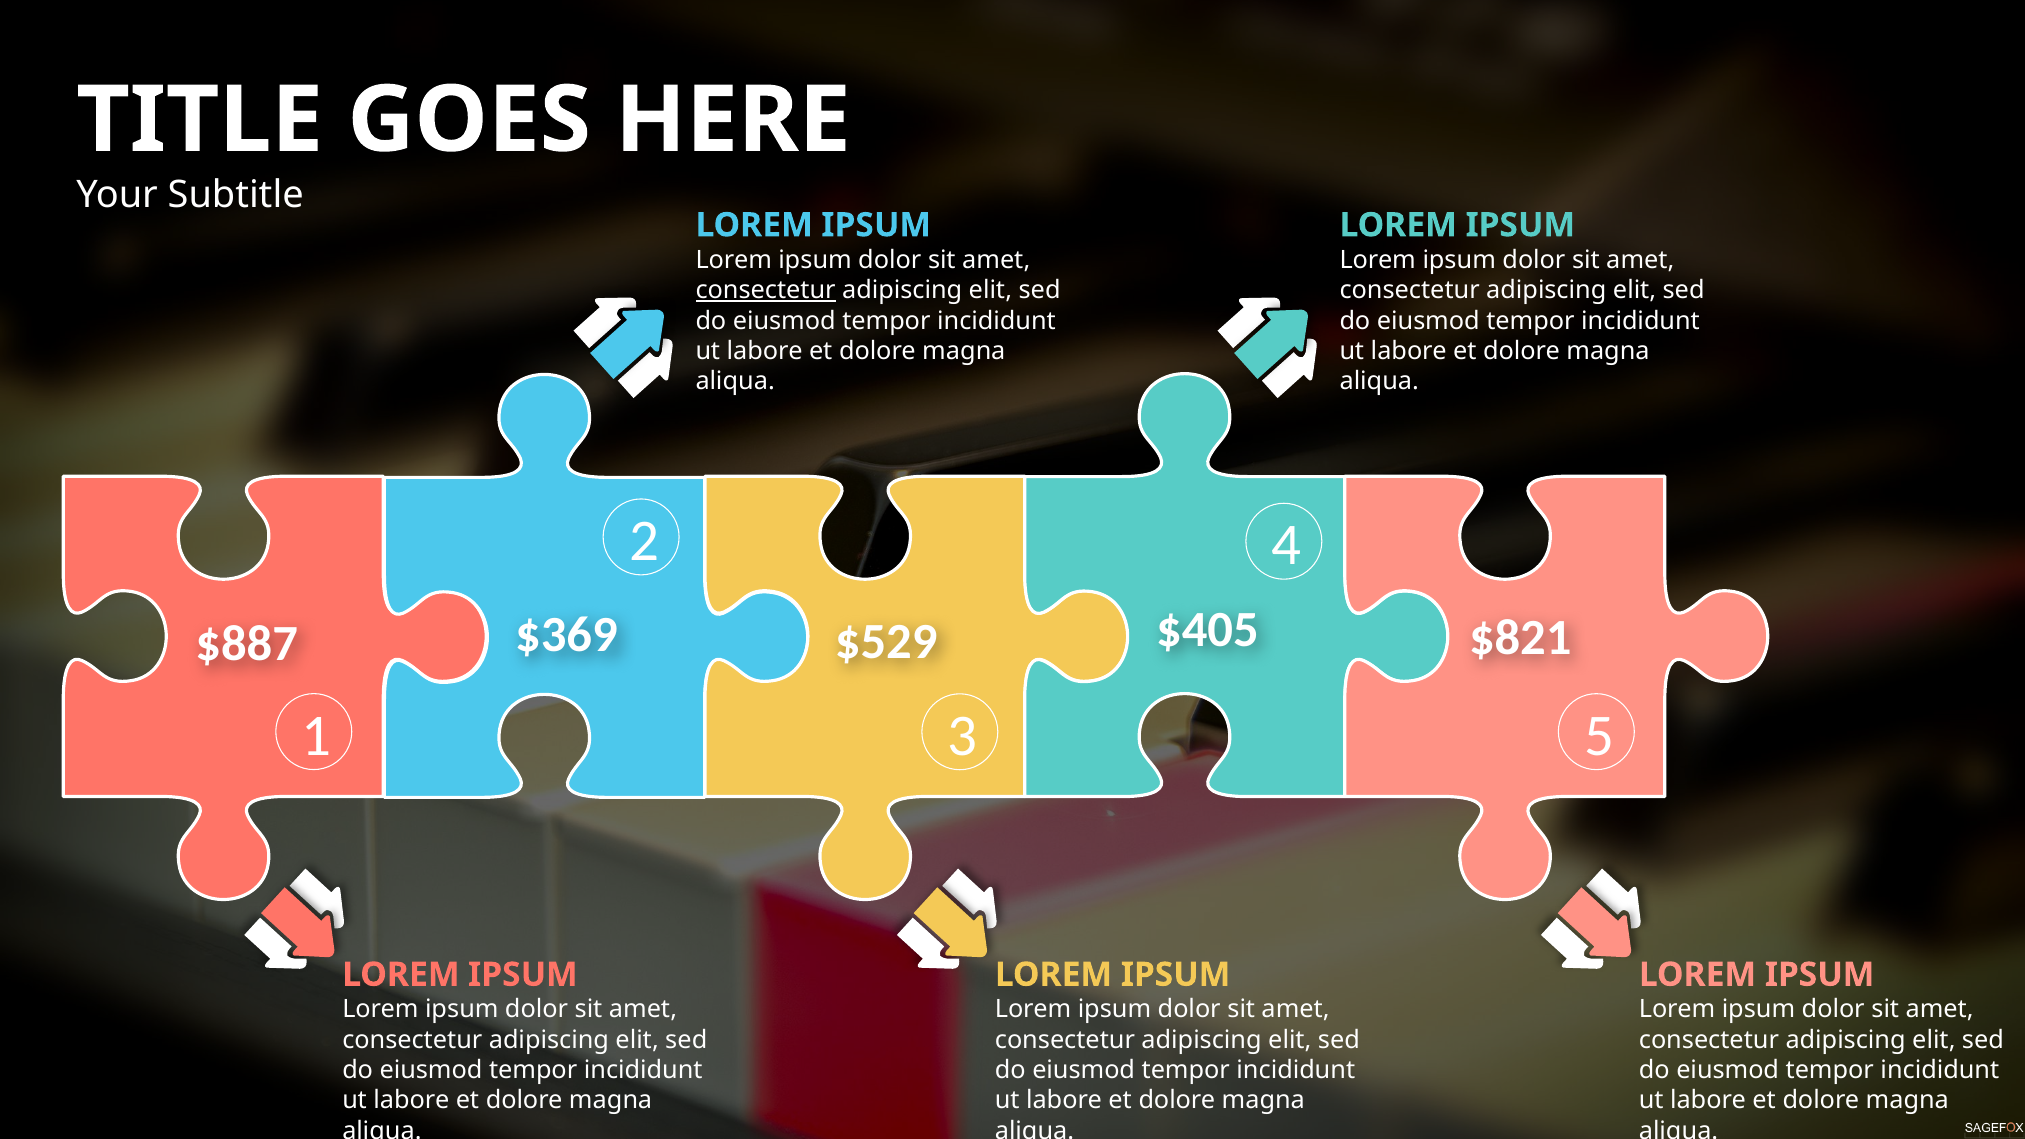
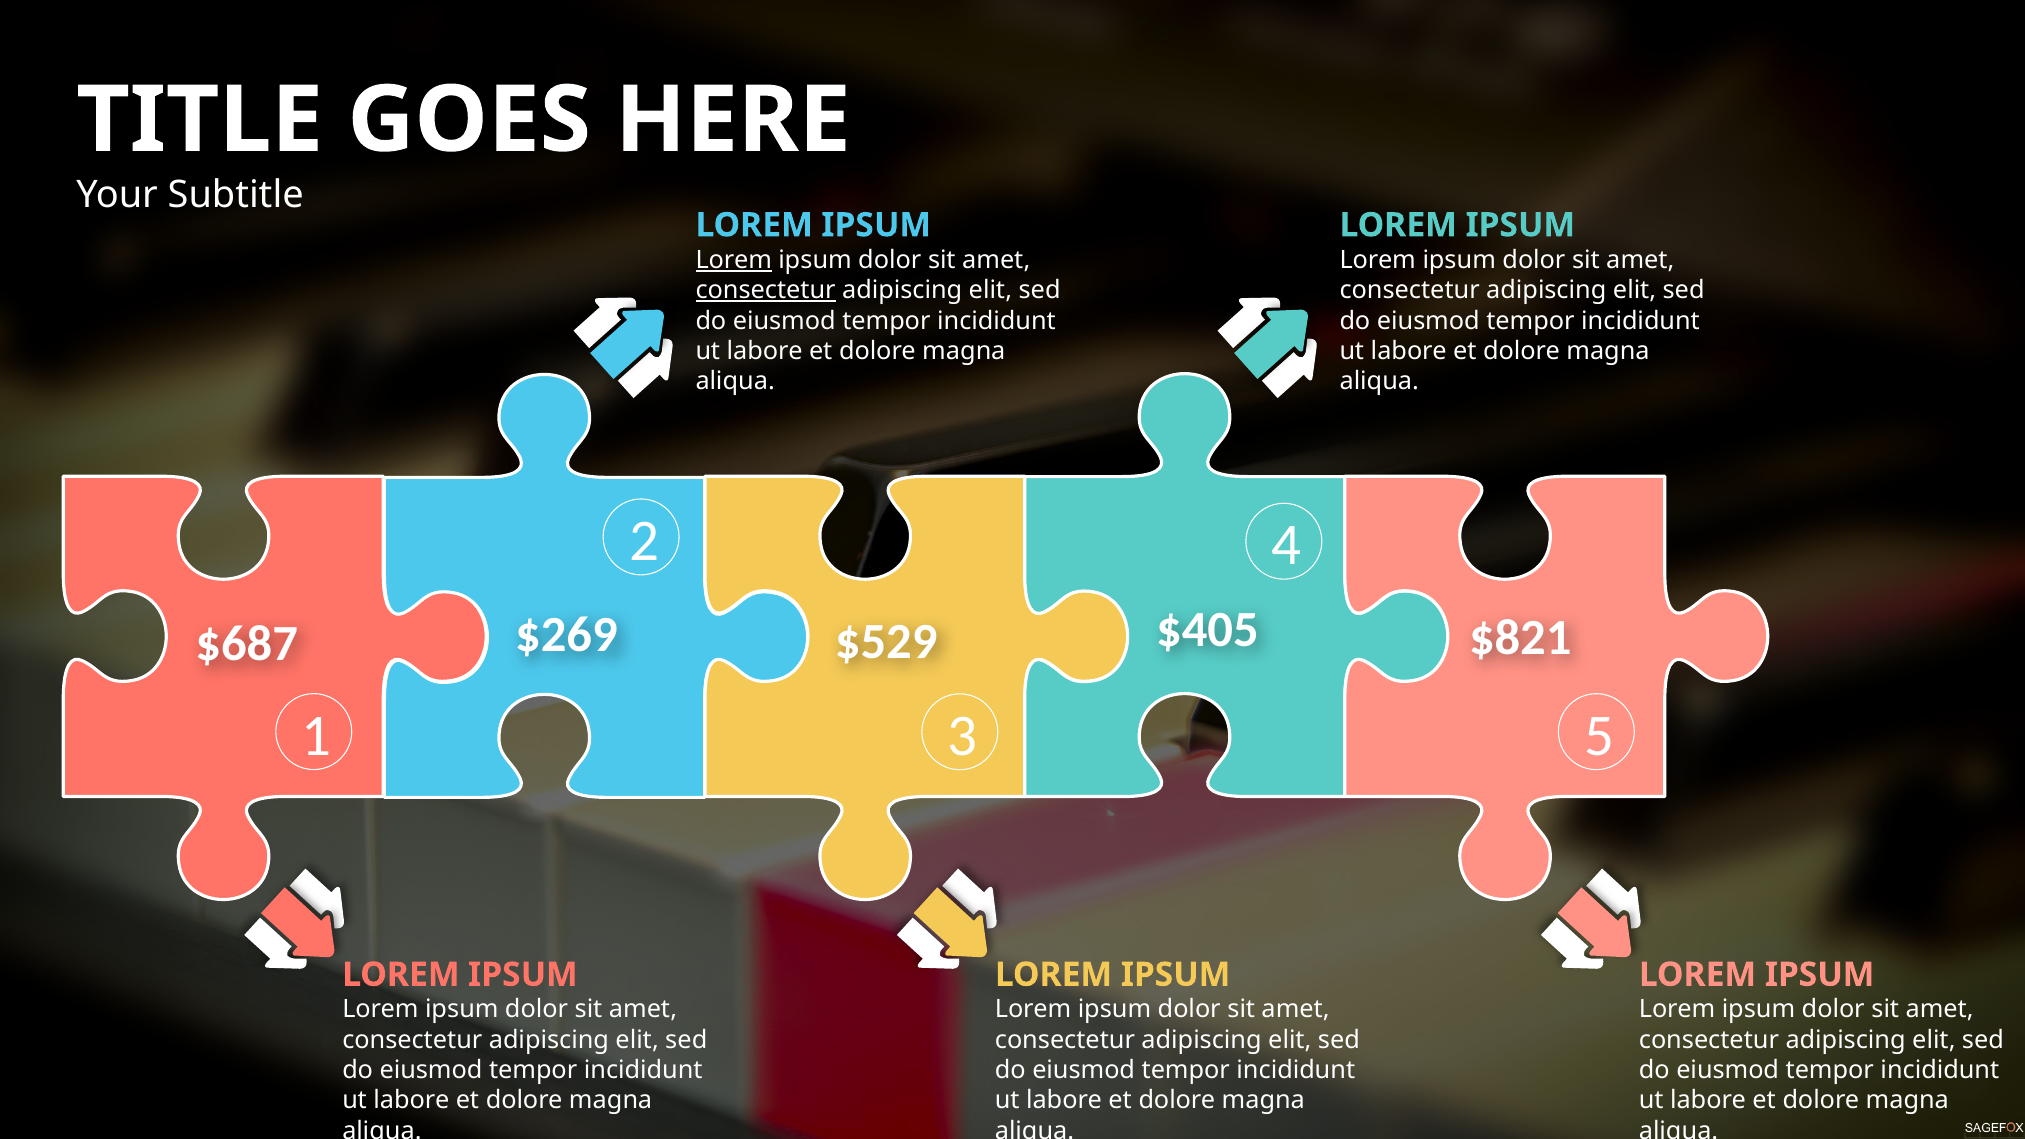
Lorem underline: none -> present (734, 260)
$369: $369 -> $269 (566, 635)
$887: $887 -> $687 (247, 644)
